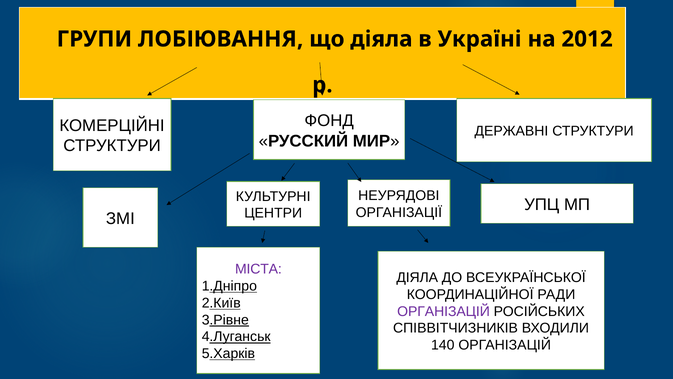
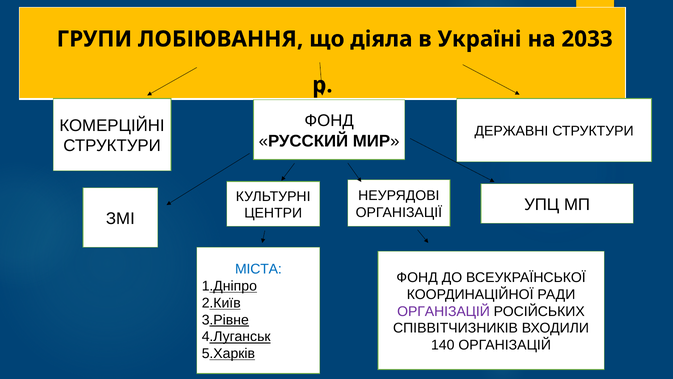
2012: 2012 -> 2033 (587, 39)
МІСТА colour: purple -> blue (258, 269)
ДІЯЛА: ДІЯЛА -> ФОНД (417, 277)
